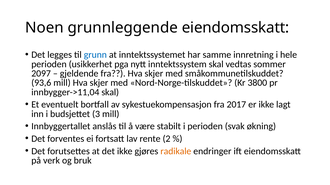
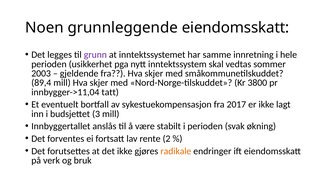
grunn colour: blue -> purple (95, 55)
2097: 2097 -> 2003 (41, 74)
93,6: 93,6 -> 89,4 (41, 83)
innbygger->11,04 skal: skal -> tatt (110, 92)
